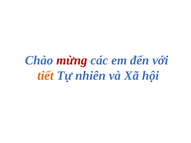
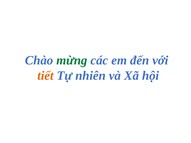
mừng colour: red -> green (72, 60)
